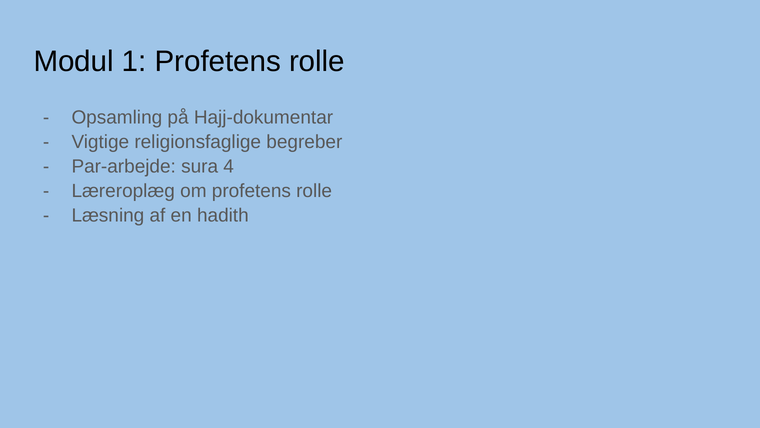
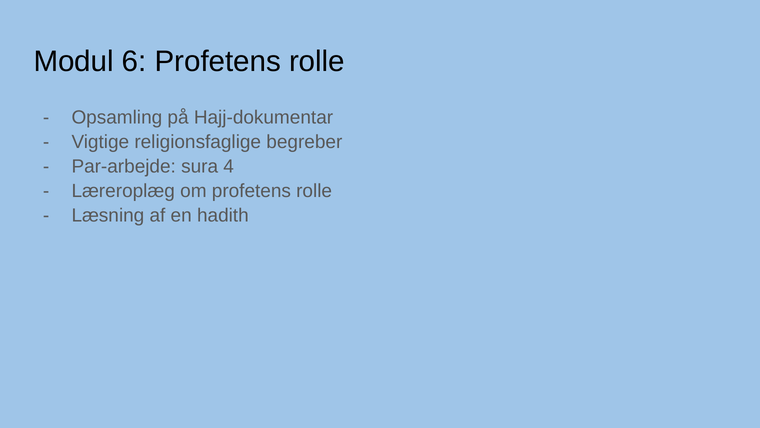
1: 1 -> 6 (134, 62)
